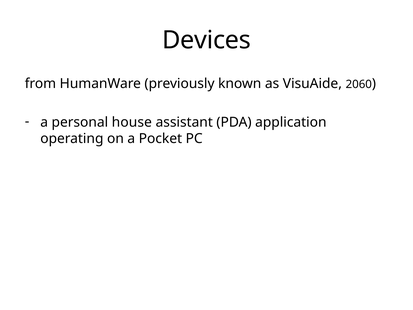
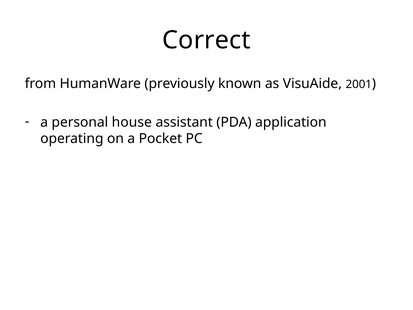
Devices: Devices -> Correct (206, 40)
2060: 2060 -> 2001 (359, 84)
